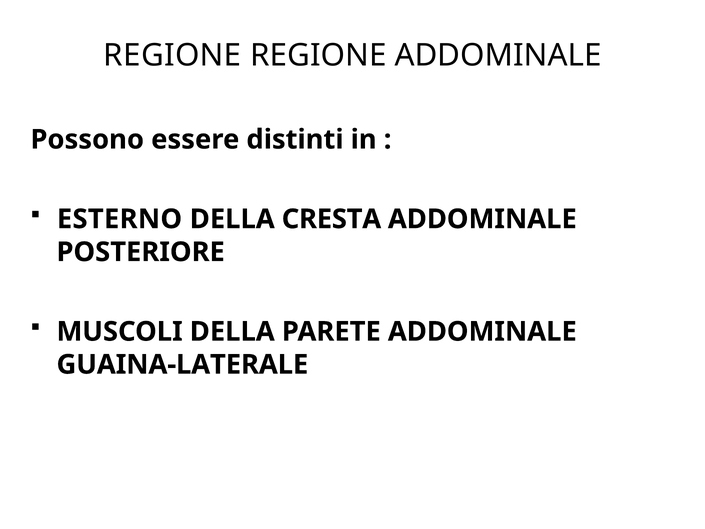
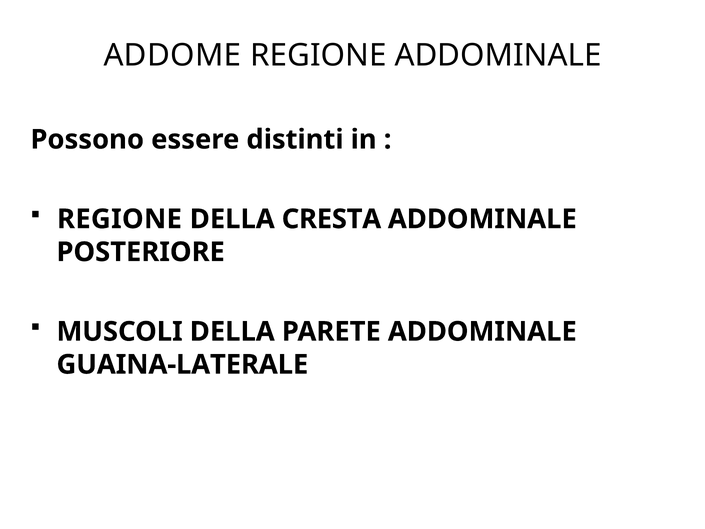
REGIONE: REGIONE -> ADDOME (172, 55)
ESTERNO: ESTERNO -> REGIONE (119, 219)
